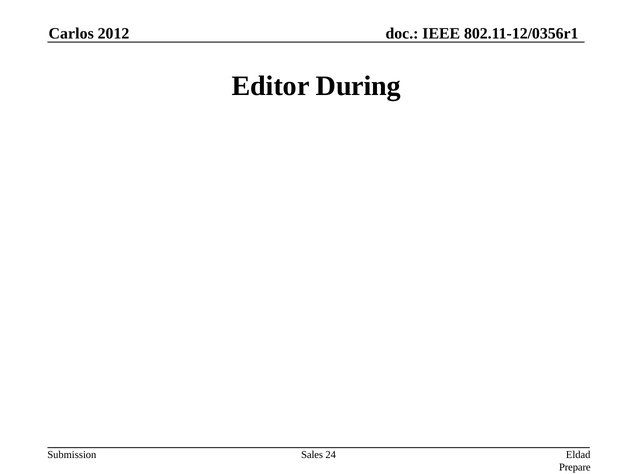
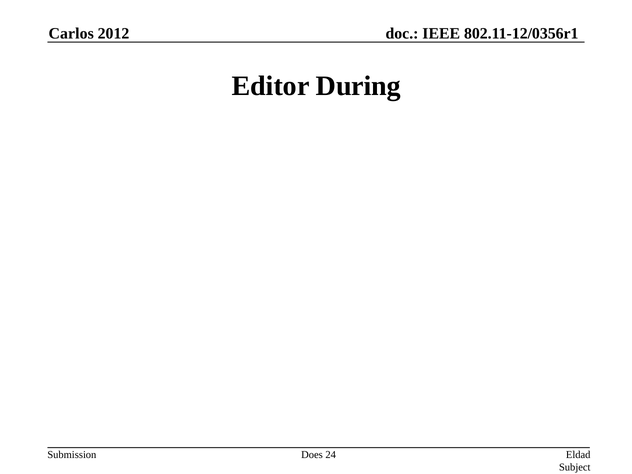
Sales: Sales -> Does (312, 455)
Prepare: Prepare -> Subject (575, 467)
